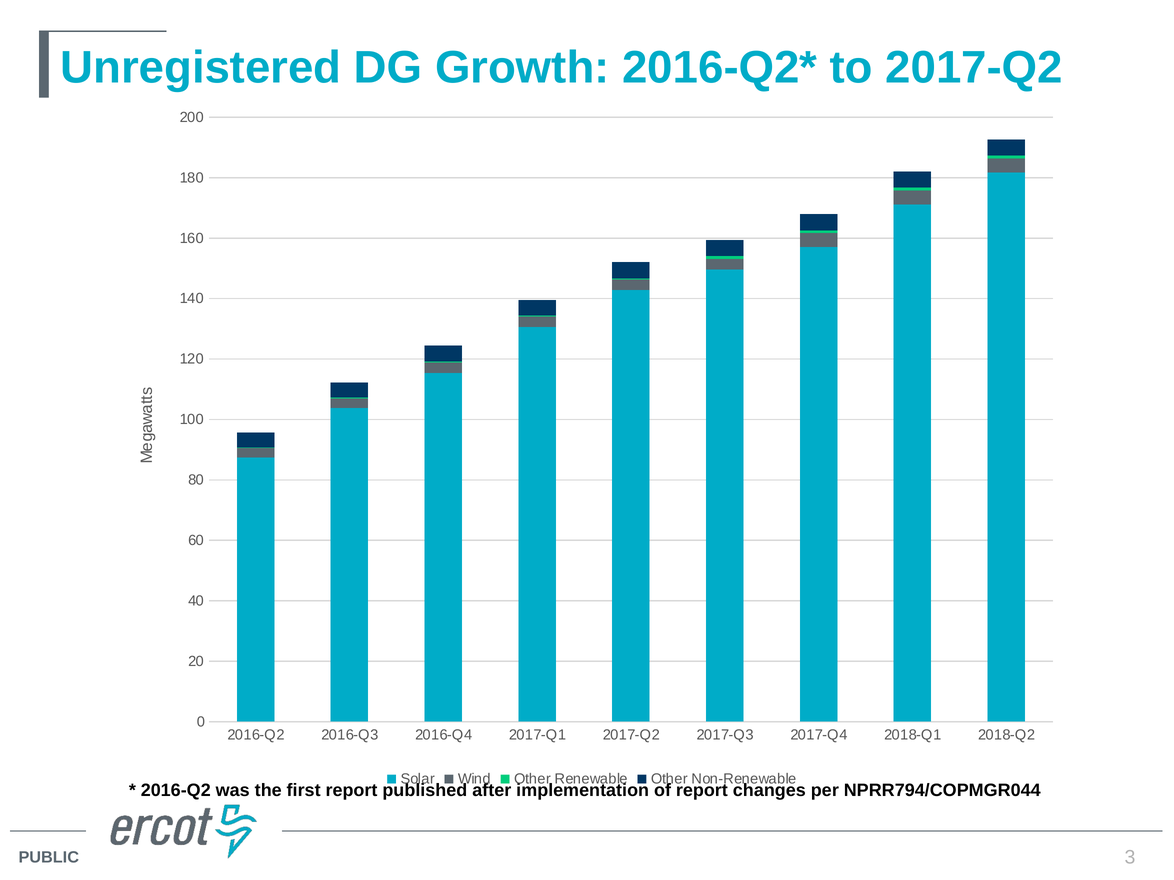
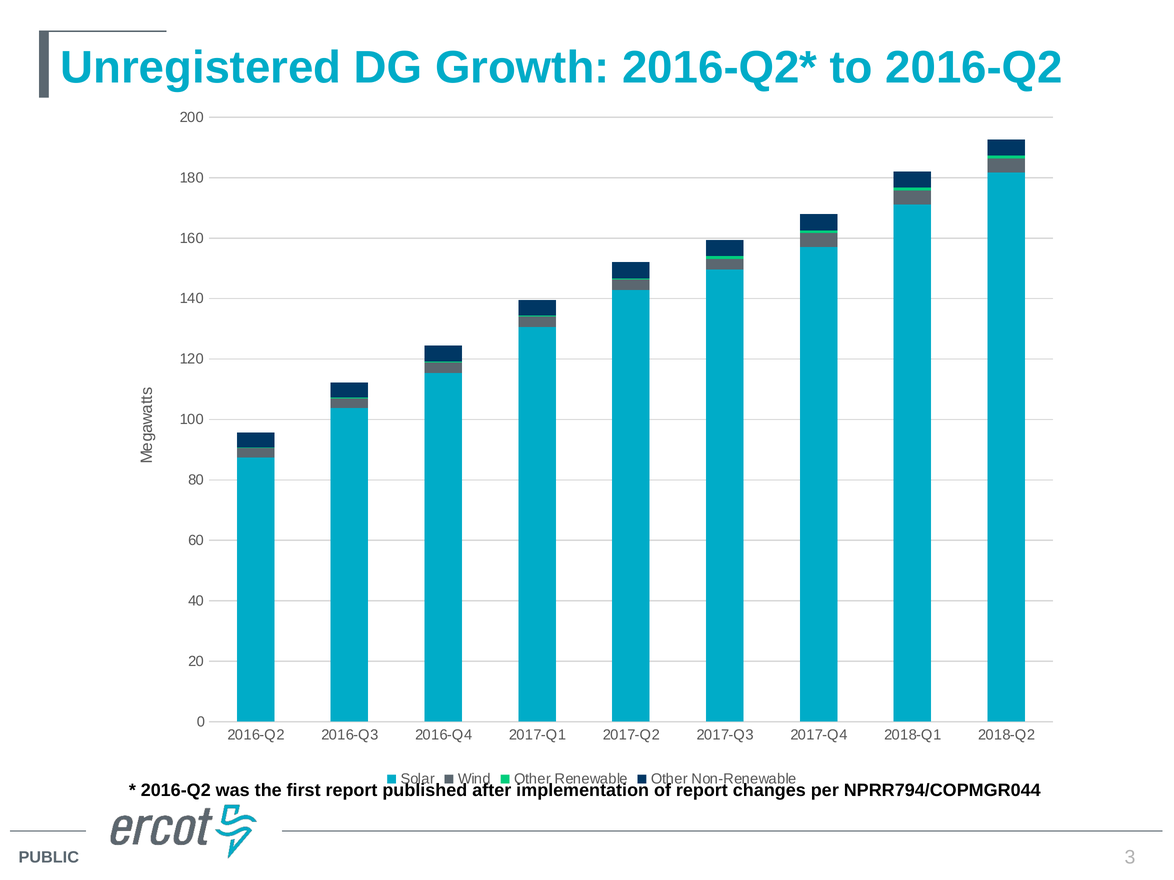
to 2017-Q2: 2017-Q2 -> 2016-Q2 (974, 68)
